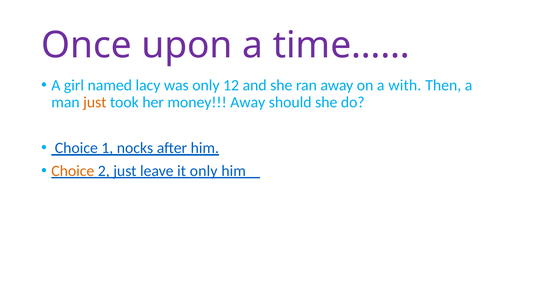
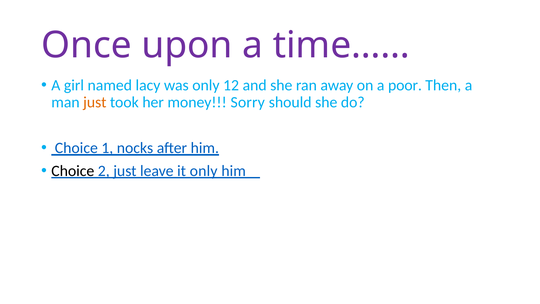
with: with -> poor (405, 85)
money Away: Away -> Sorry (248, 102)
Choice colour: orange -> black (73, 171)
